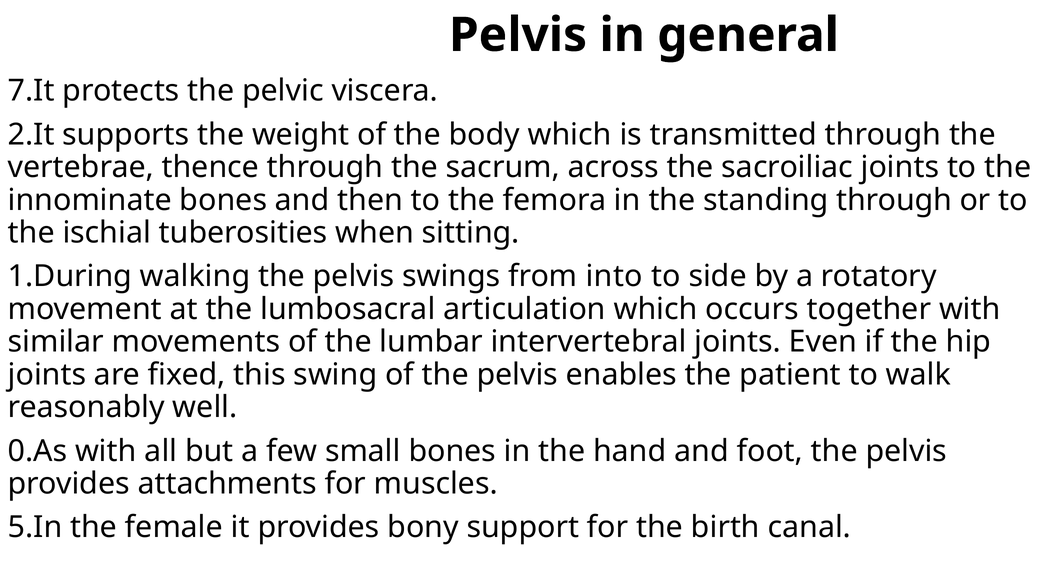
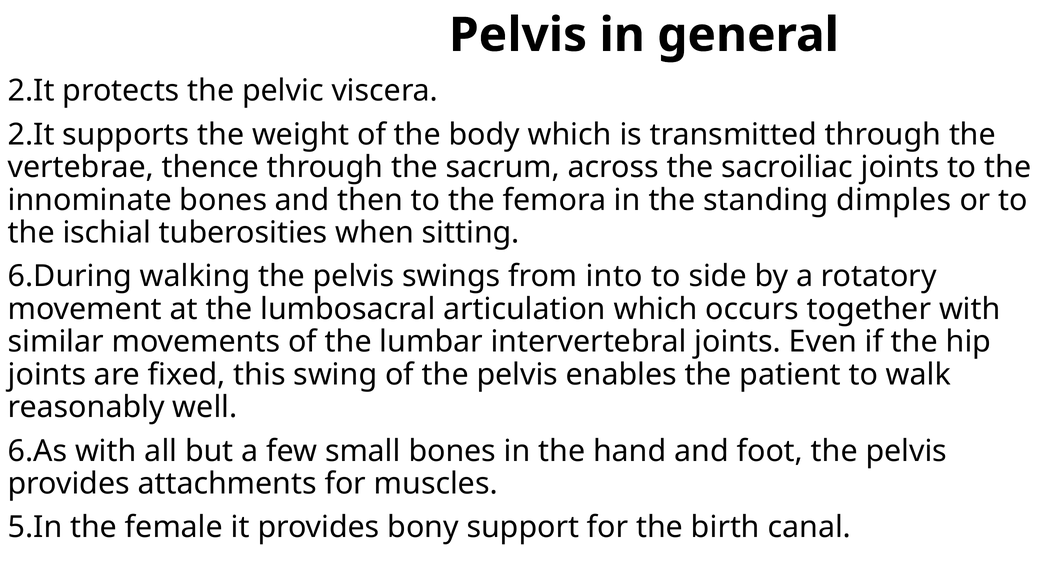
7.It: 7.It -> 2.It (31, 91)
standing through: through -> dimples (894, 200)
1.During: 1.During -> 6.During (70, 277)
0.As: 0.As -> 6.As (38, 452)
